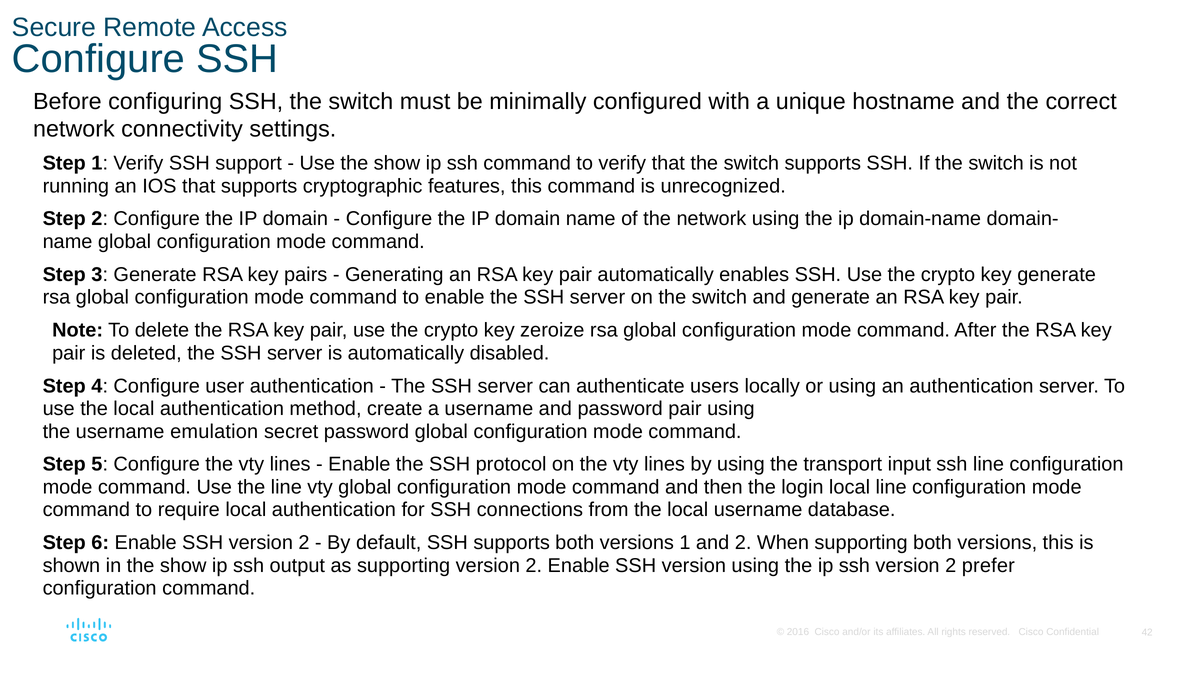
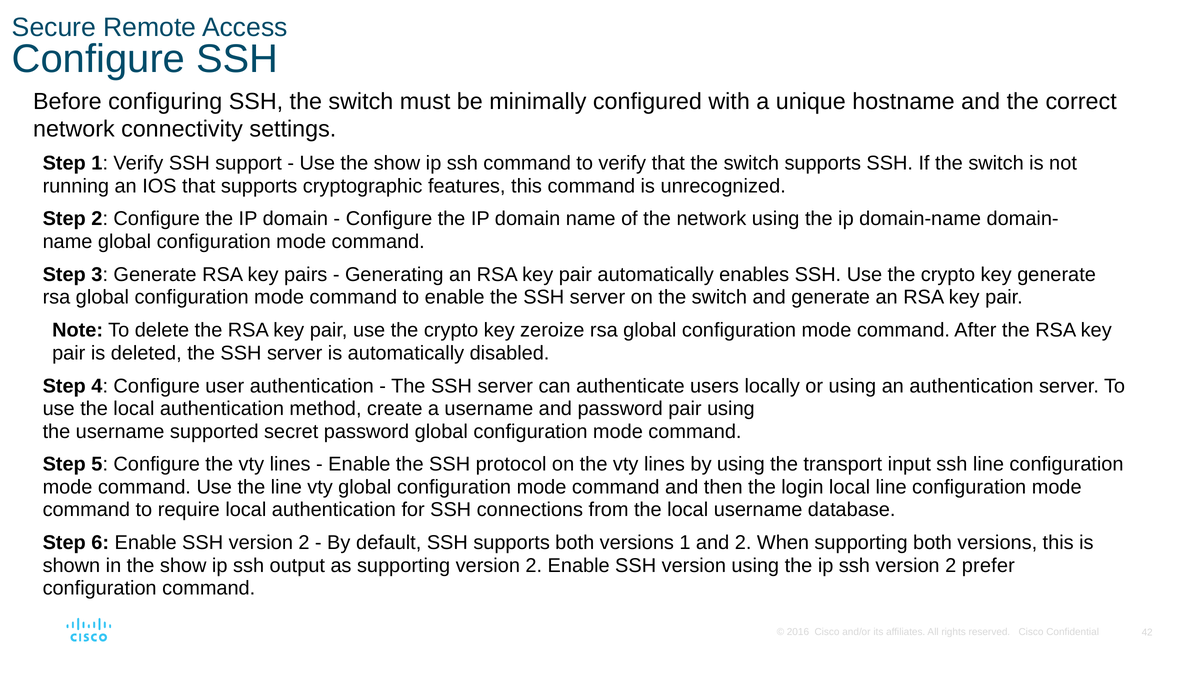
emulation: emulation -> supported (214, 431)
